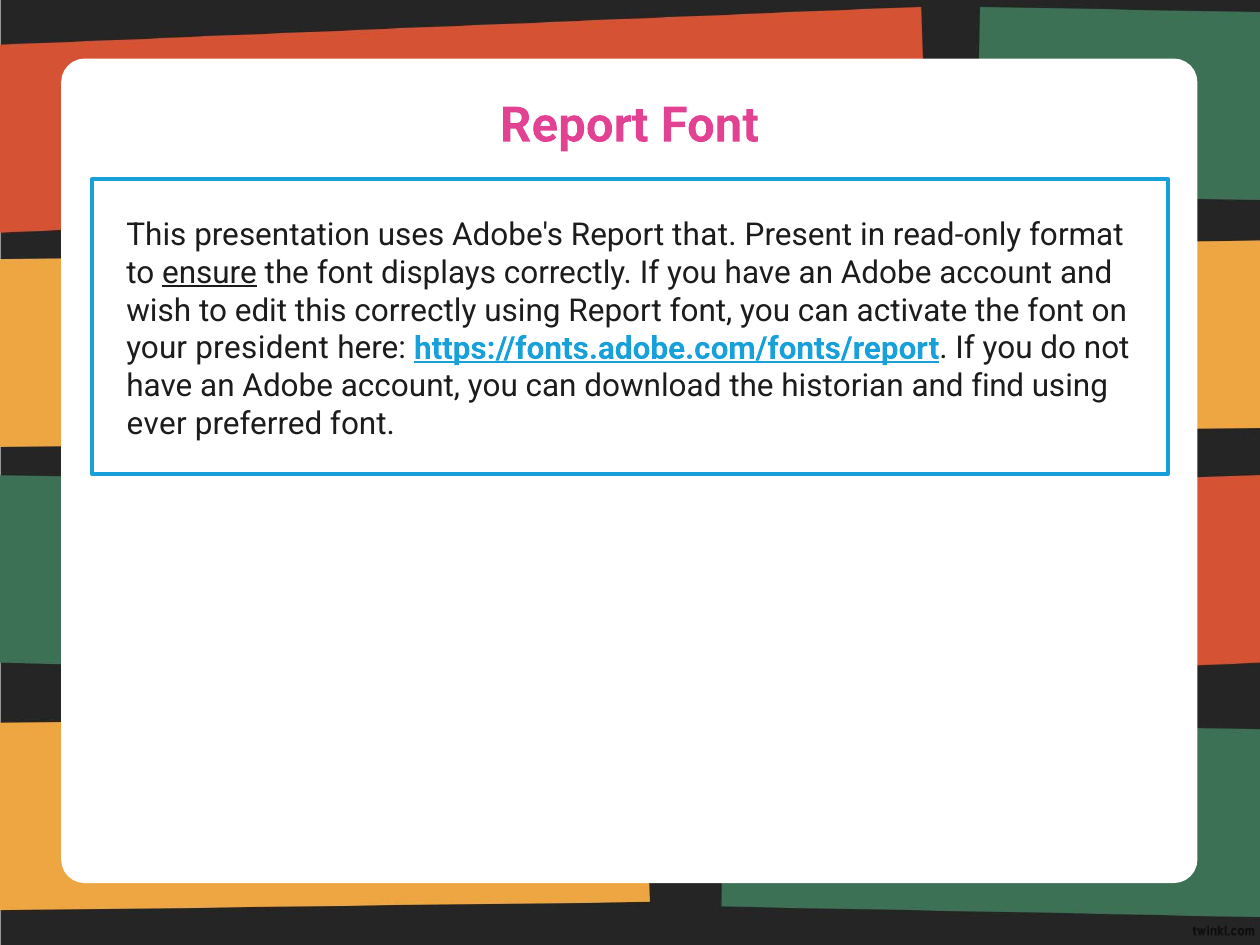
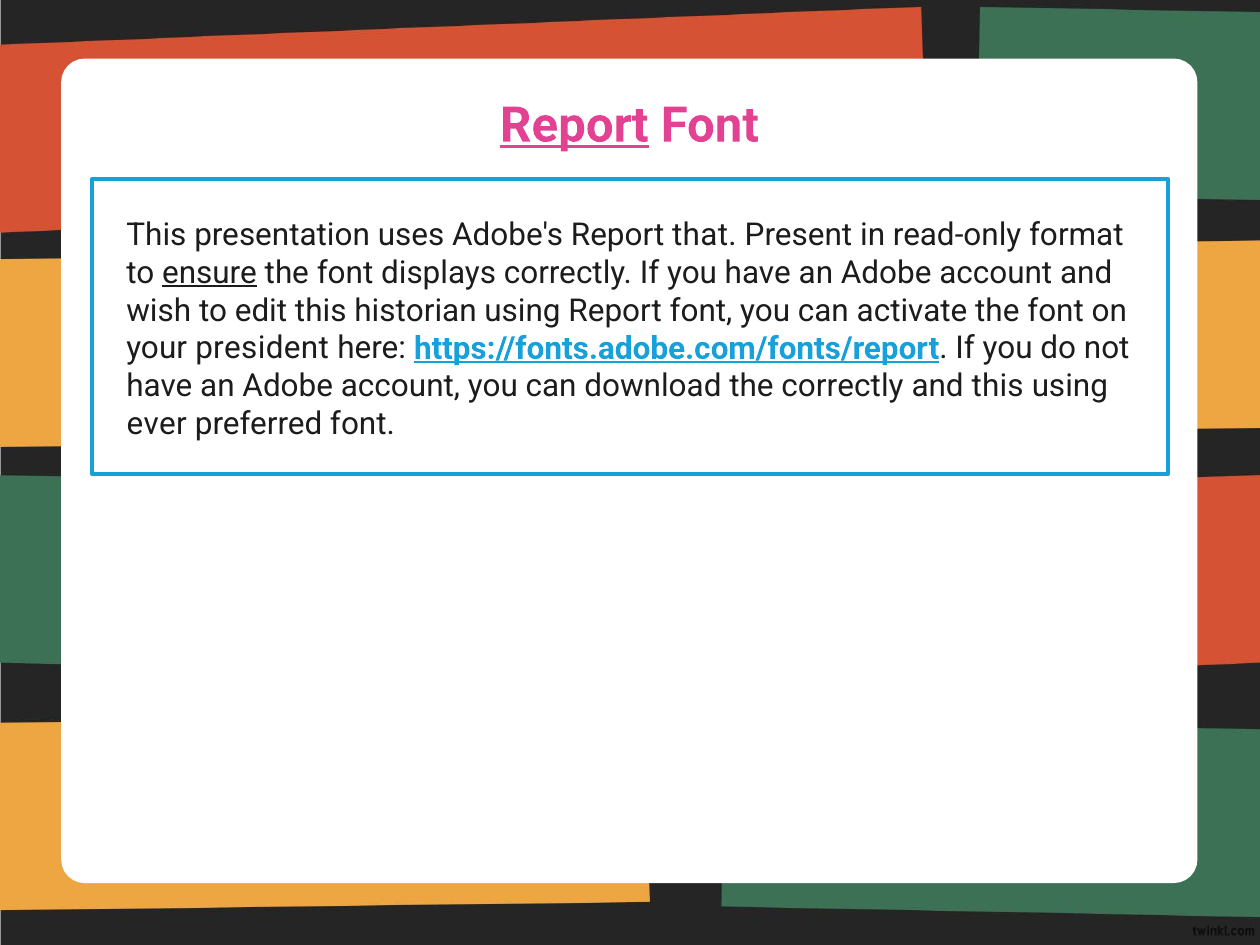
Report underline: none -> present (574, 125)
this correctly: correctly -> historian (416, 311)
the historian: historian -> correctly (843, 386)
and find: find -> this (998, 386)
